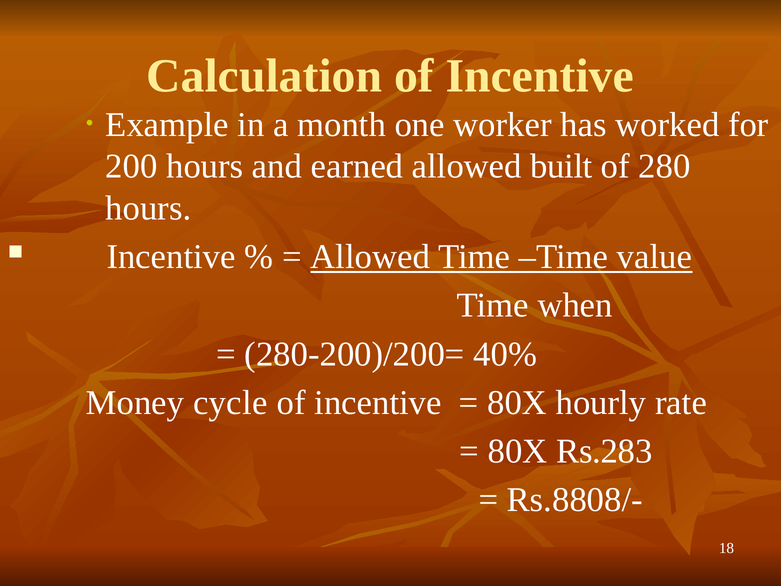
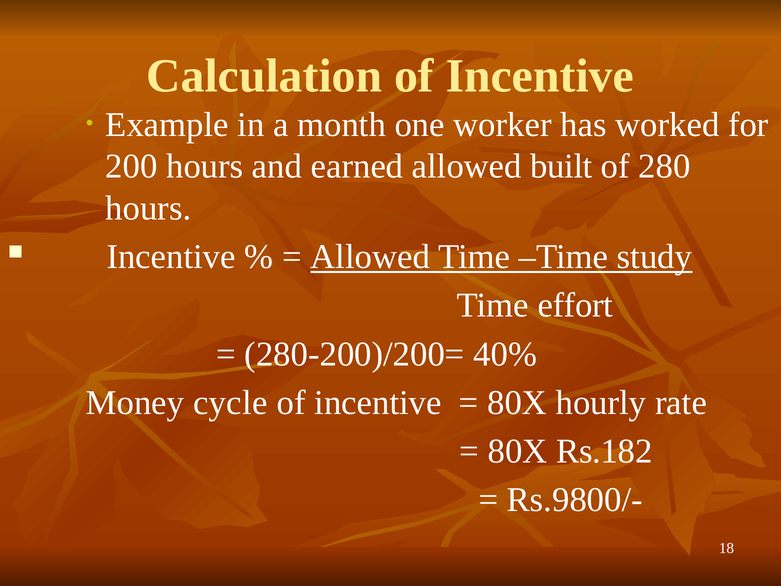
value: value -> study (655, 257)
when: when -> effort (575, 305)
Rs.283: Rs.283 -> Rs.182 (604, 451)
Rs.8808/-: Rs.8808/- -> Rs.9800/- (575, 500)
